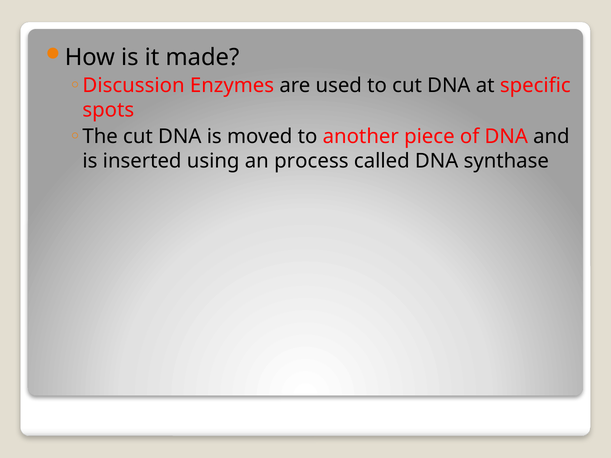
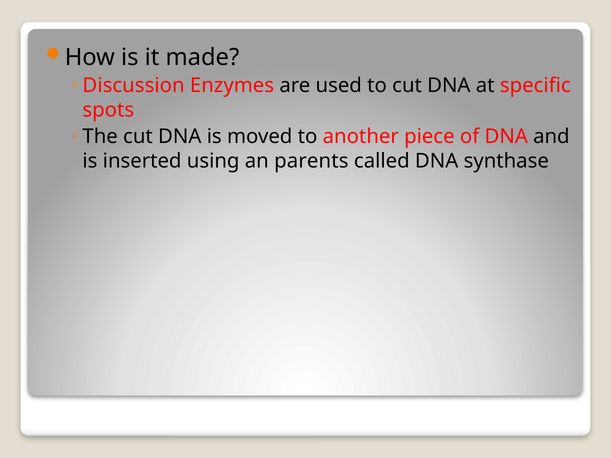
process: process -> parents (311, 161)
